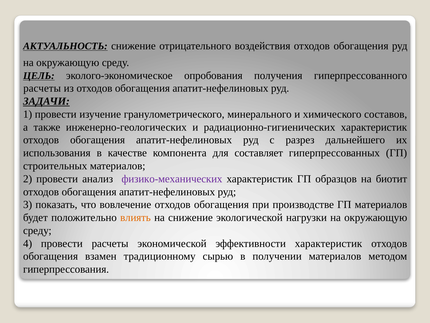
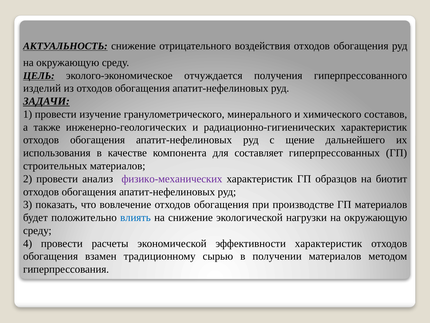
опробования: опробования -> отчуждается (213, 75)
расчеты: расчеты -> изделий (42, 88)
разрез: разрез -> щение (300, 140)
влиять colour: orange -> blue (136, 217)
